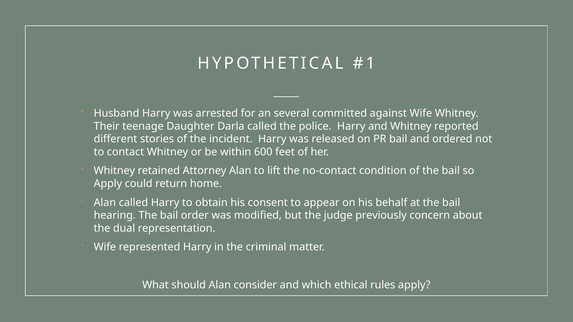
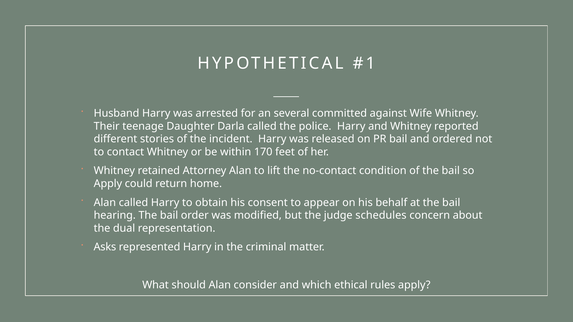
600: 600 -> 170 (263, 152)
previously: previously -> schedules (381, 216)
Wife: Wife -> Asks (105, 247)
